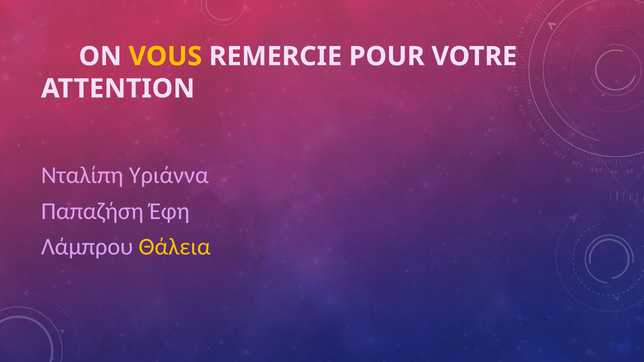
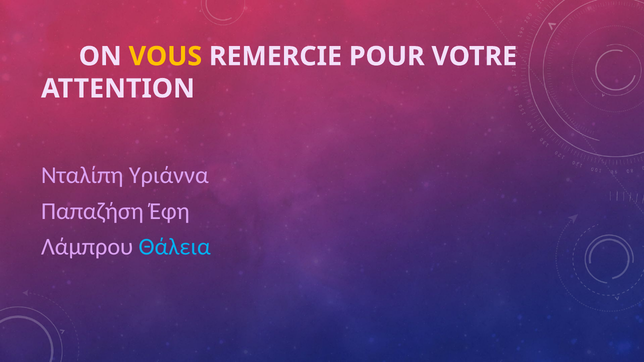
Θάλεια colour: yellow -> light blue (175, 247)
